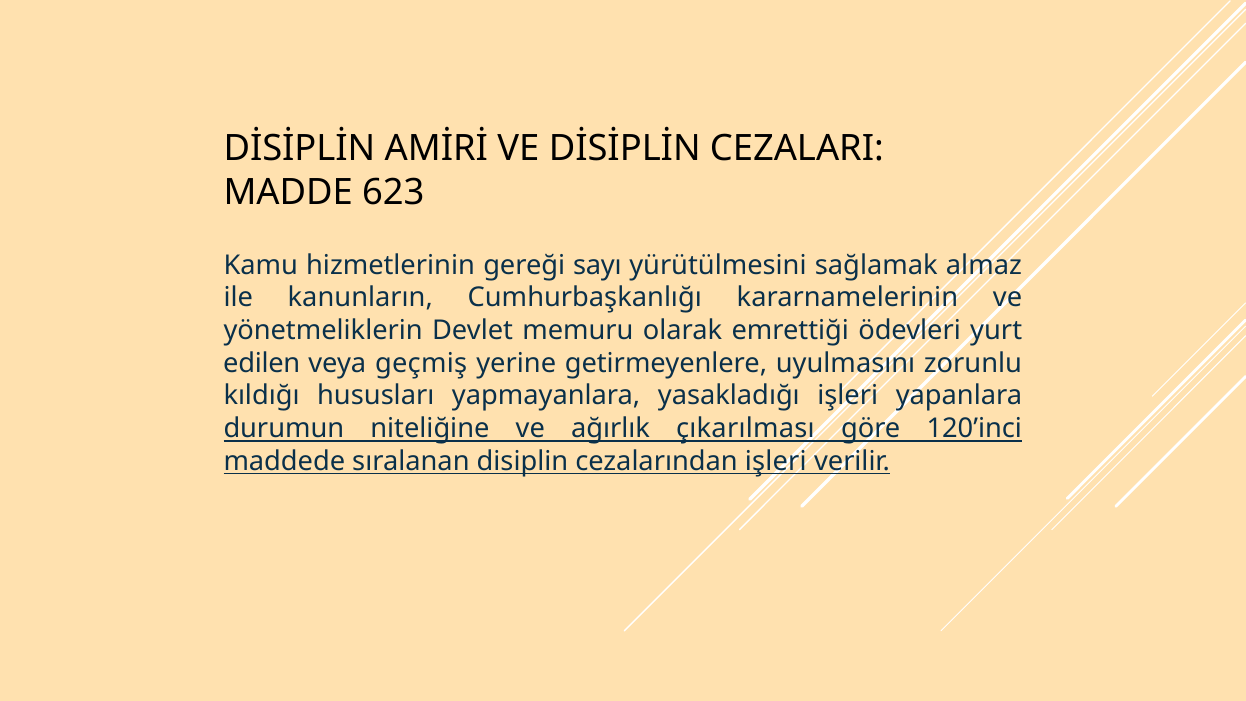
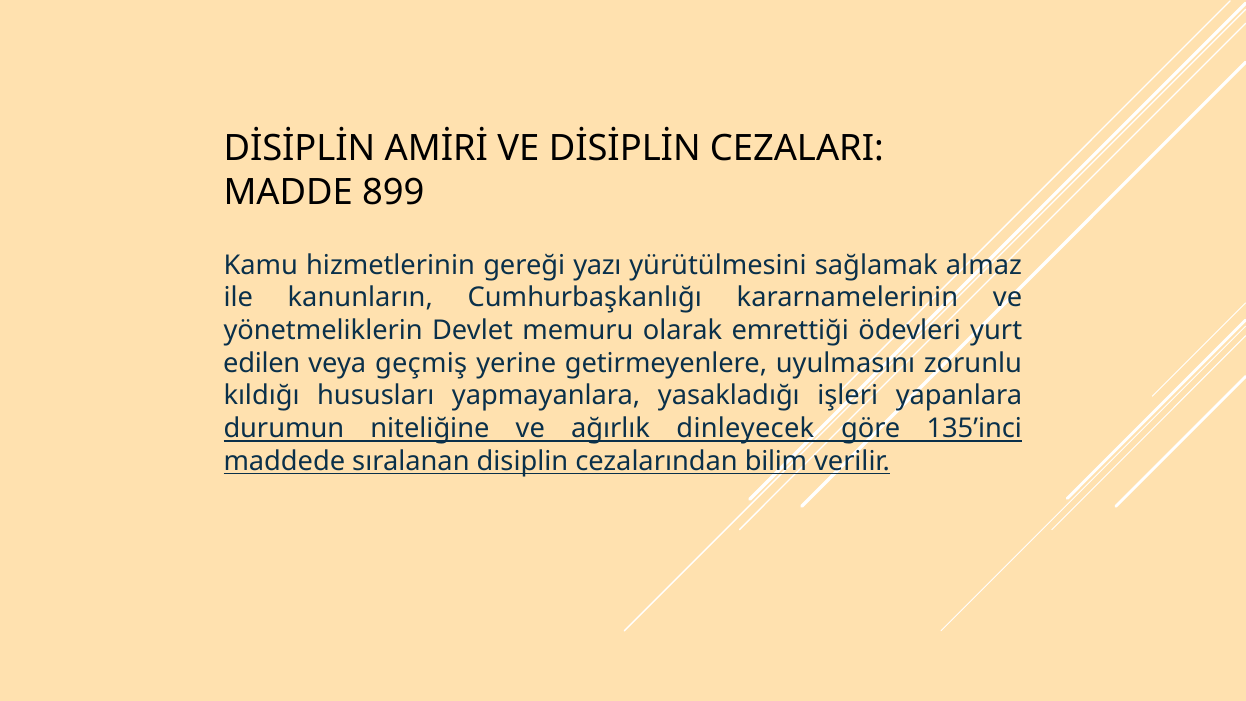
623: 623 -> 899 (393, 192)
sayı: sayı -> yazı (597, 265)
çıkarılması: çıkarılması -> dinleyecek (745, 429)
120’inci: 120’inci -> 135’inci (974, 429)
cezalarından işleri: işleri -> bilim (776, 461)
